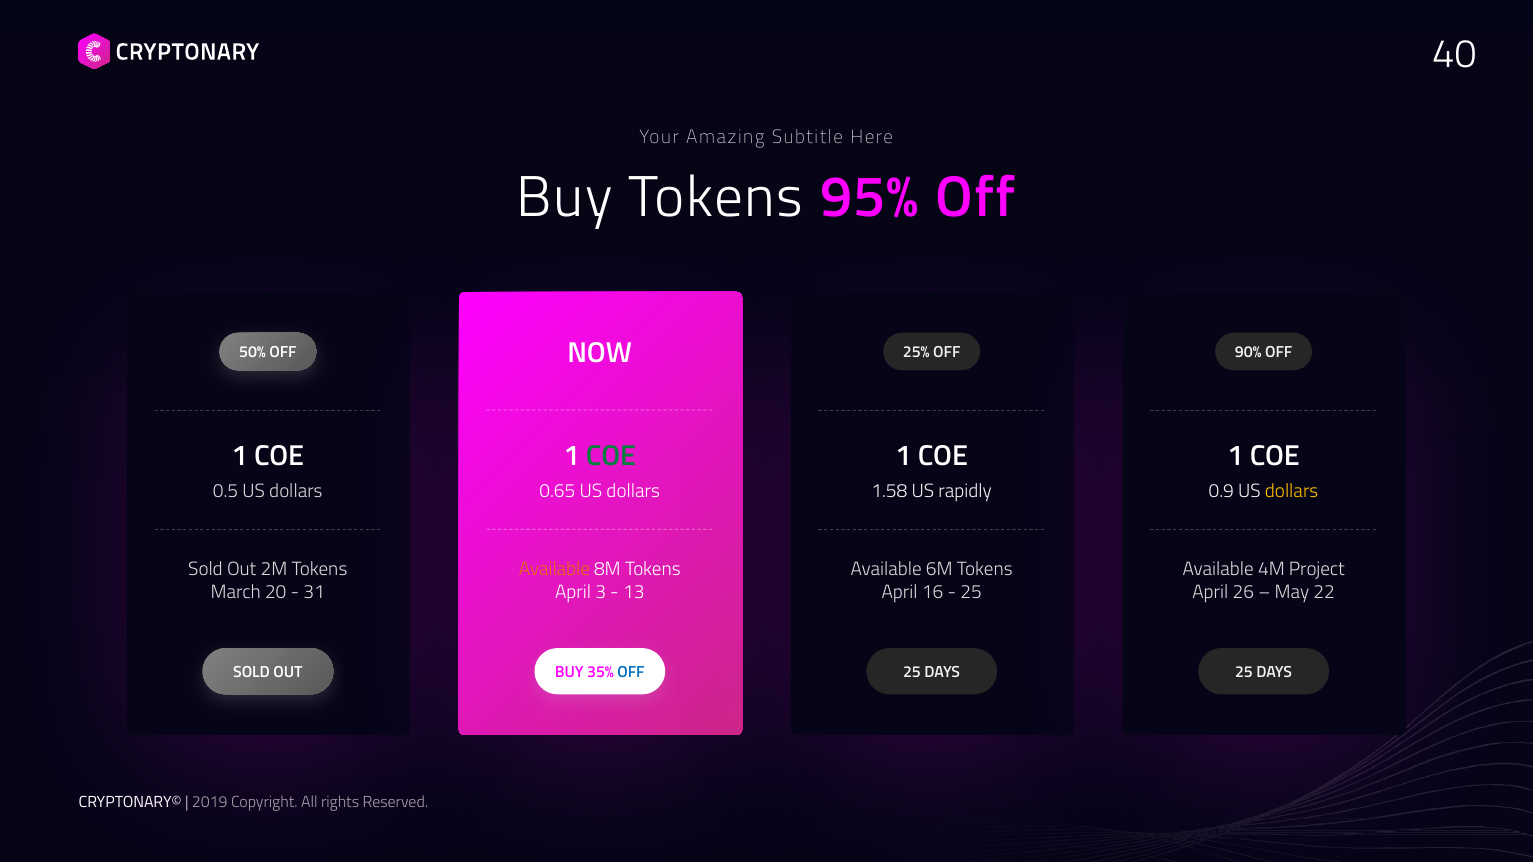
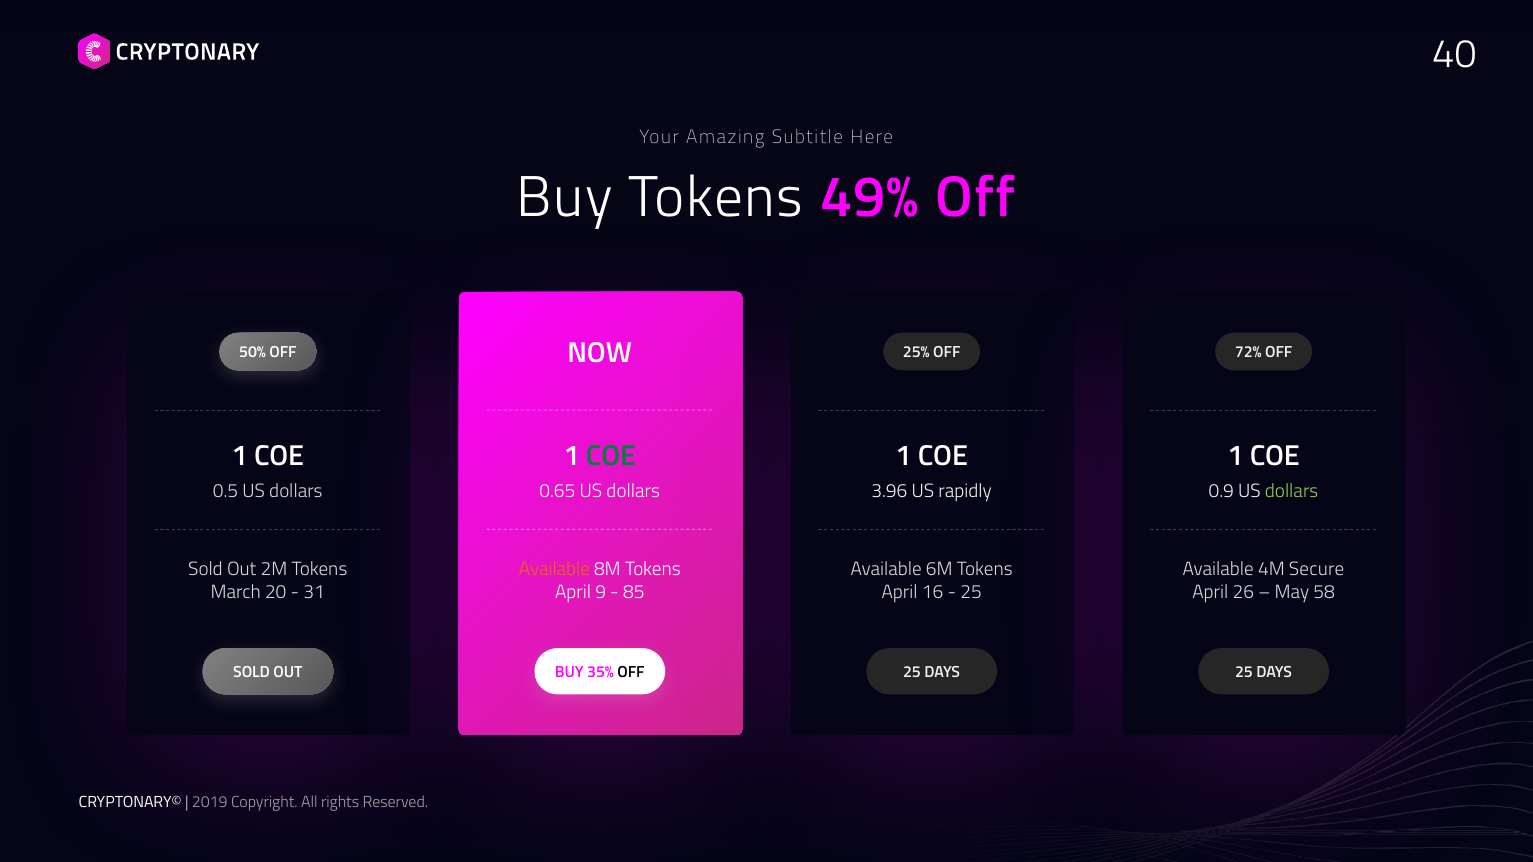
95%: 95% -> 49% (869, 198)
90%: 90% -> 72% (1248, 353)
1.58: 1.58 -> 3.96 (889, 492)
dollars colour: yellow -> light green (1292, 492)
Project: Project -> Secure (1317, 569)
3: 3 -> 9 (601, 592)
13: 13 -> 85 (634, 592)
22: 22 -> 58 (1324, 592)
OFF colour: blue -> black (631, 673)
